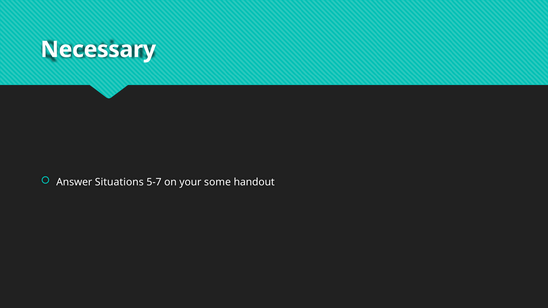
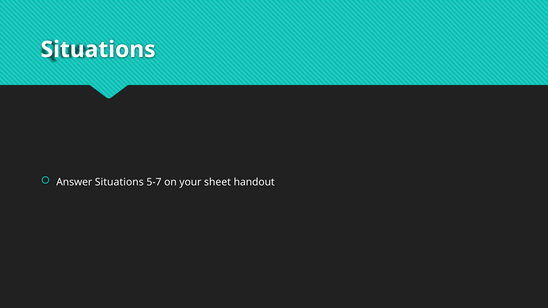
Necessary: Necessary -> Situations (98, 50)
some: some -> sheet (217, 182)
